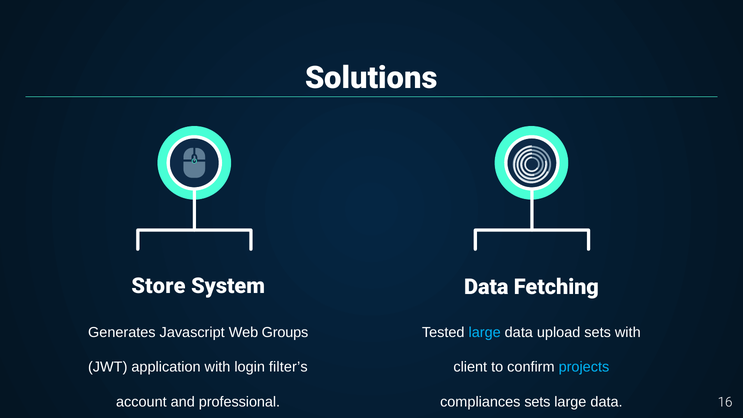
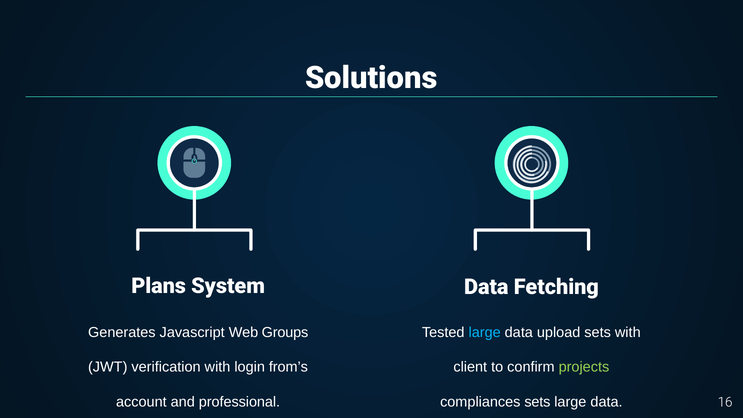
Store: Store -> Plans (159, 286)
application: application -> verification (166, 367)
filter’s: filter’s -> from’s (288, 367)
projects colour: light blue -> light green (584, 367)
